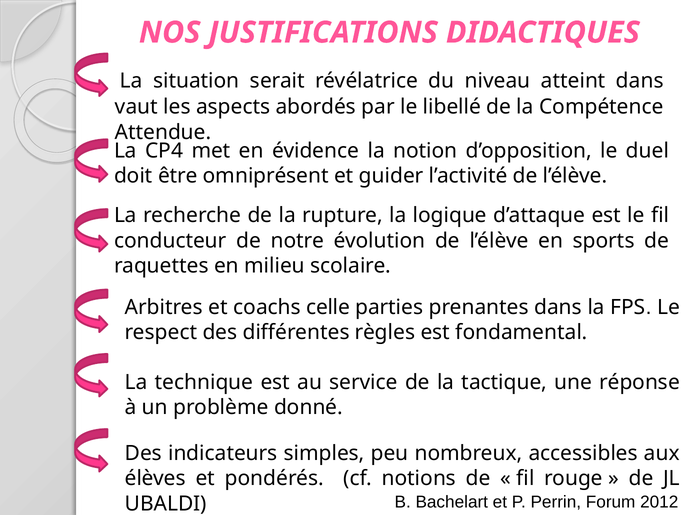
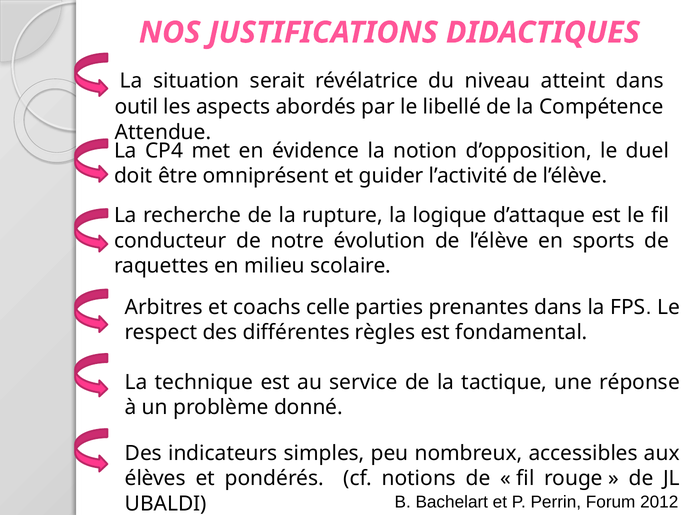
vaut: vaut -> outil (136, 107)
